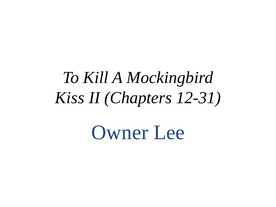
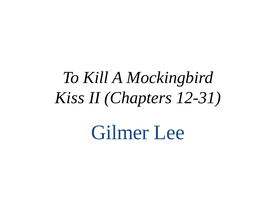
Owner: Owner -> Gilmer (120, 133)
